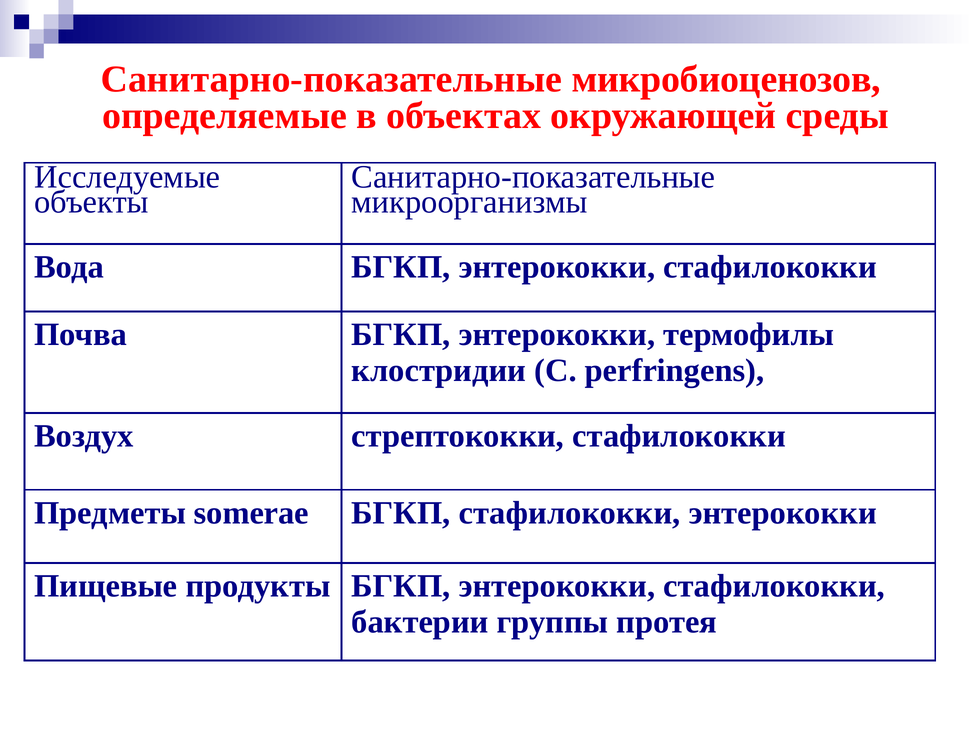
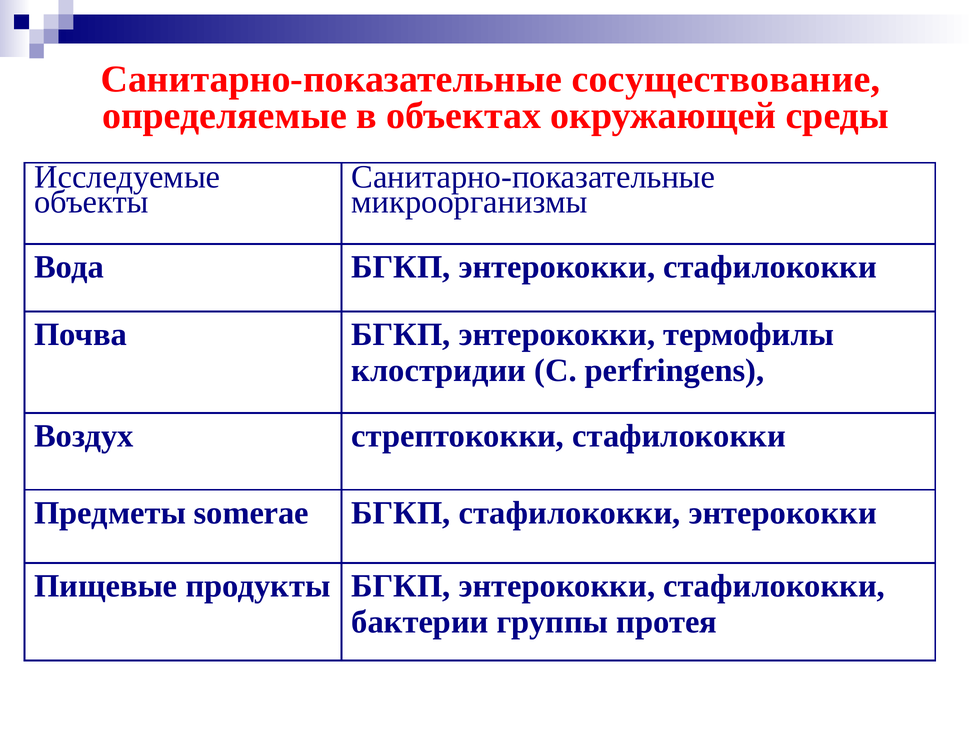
микробиоценозов: микробиоценозов -> сосуществование (726, 79)
